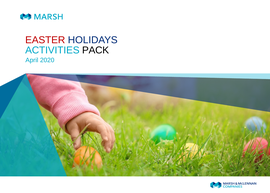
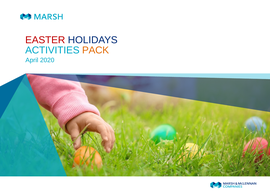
PACK colour: black -> orange (96, 50)
